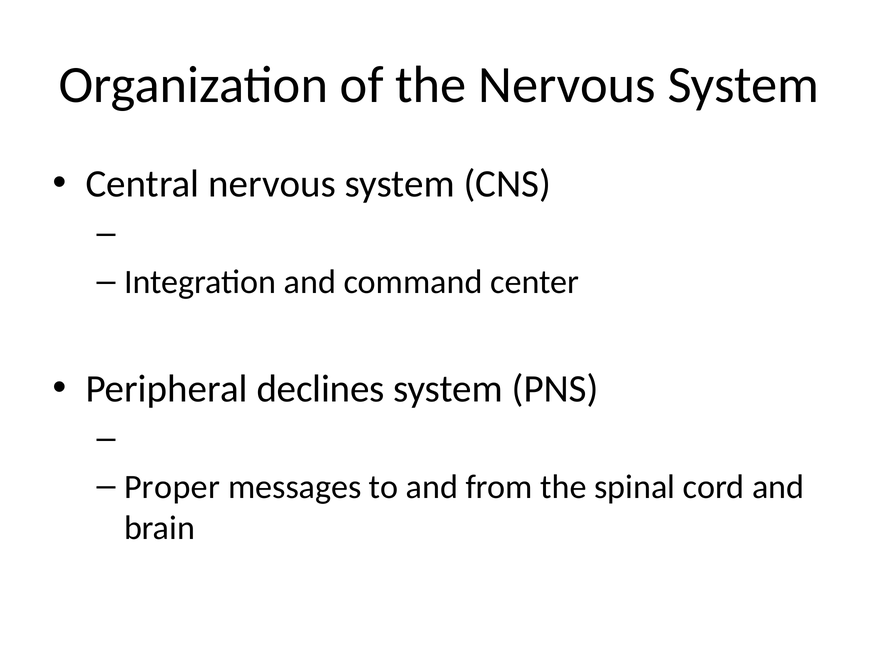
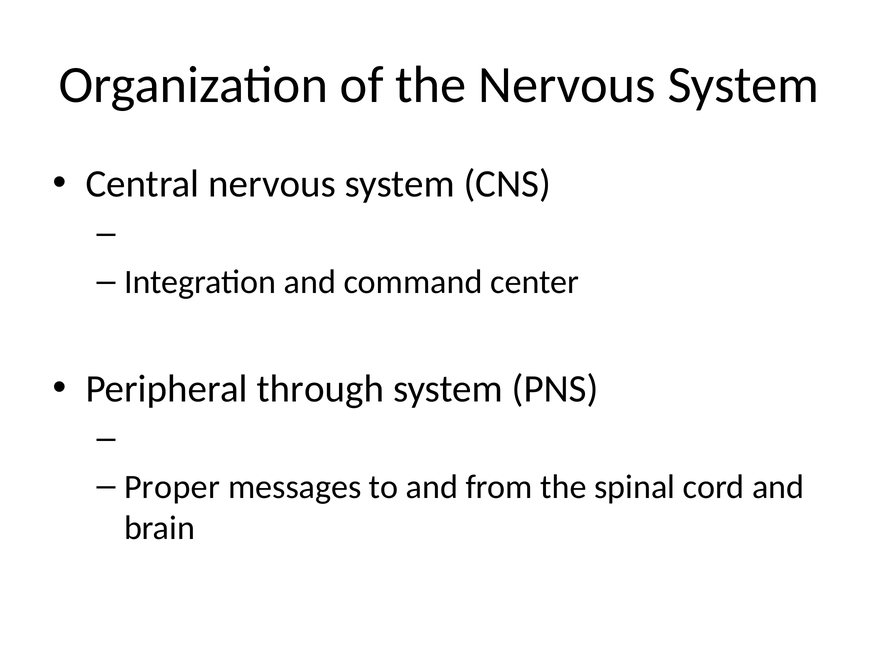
declines: declines -> through (320, 389)
